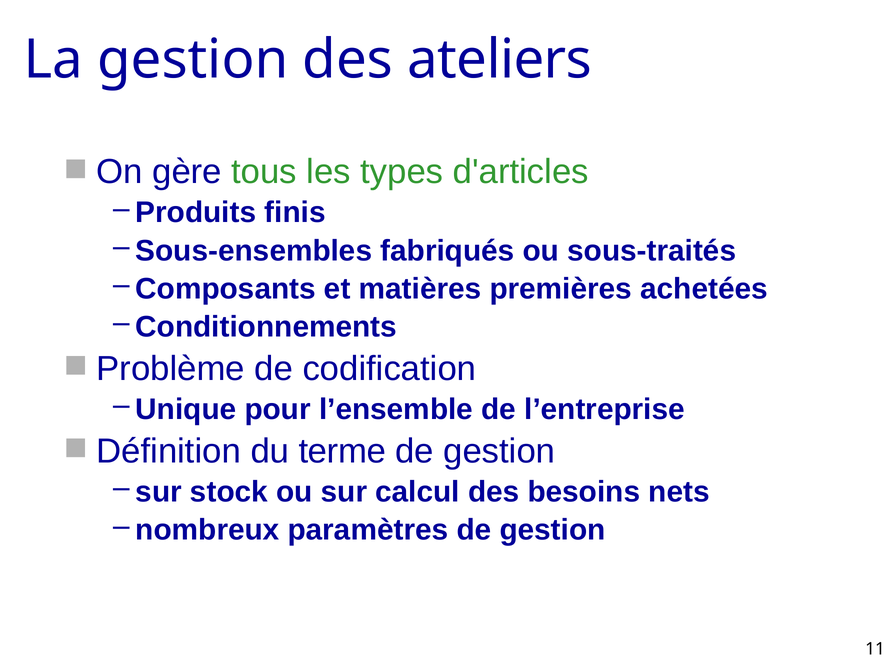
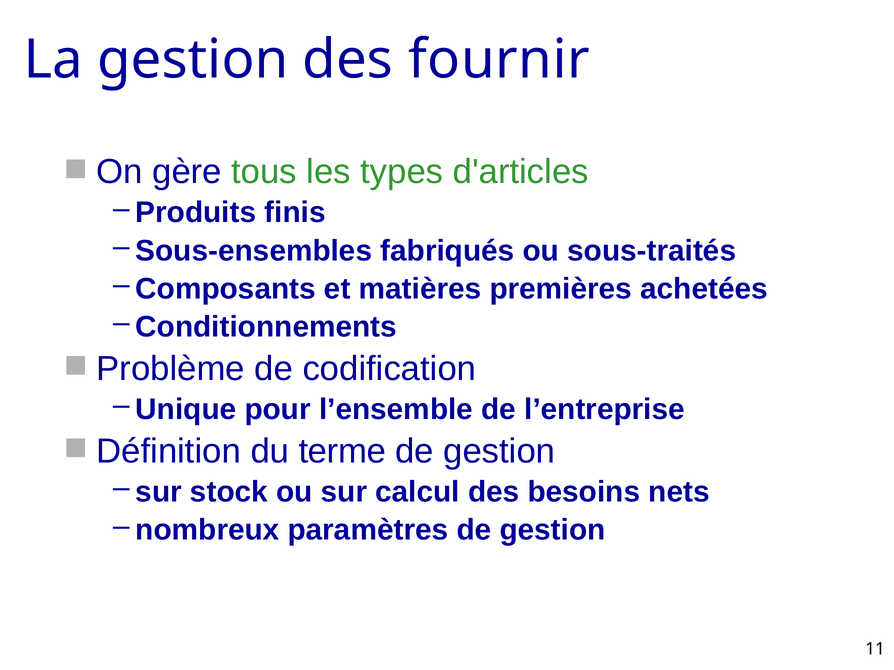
ateliers: ateliers -> fournir (499, 60)
